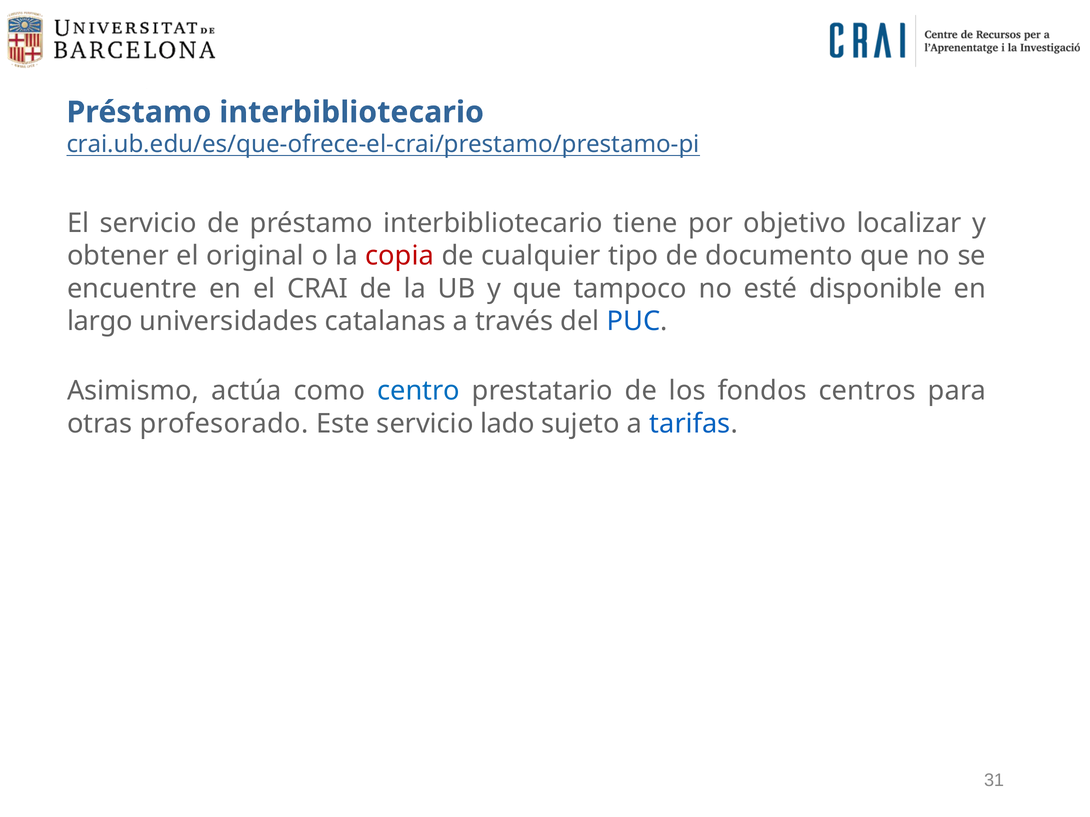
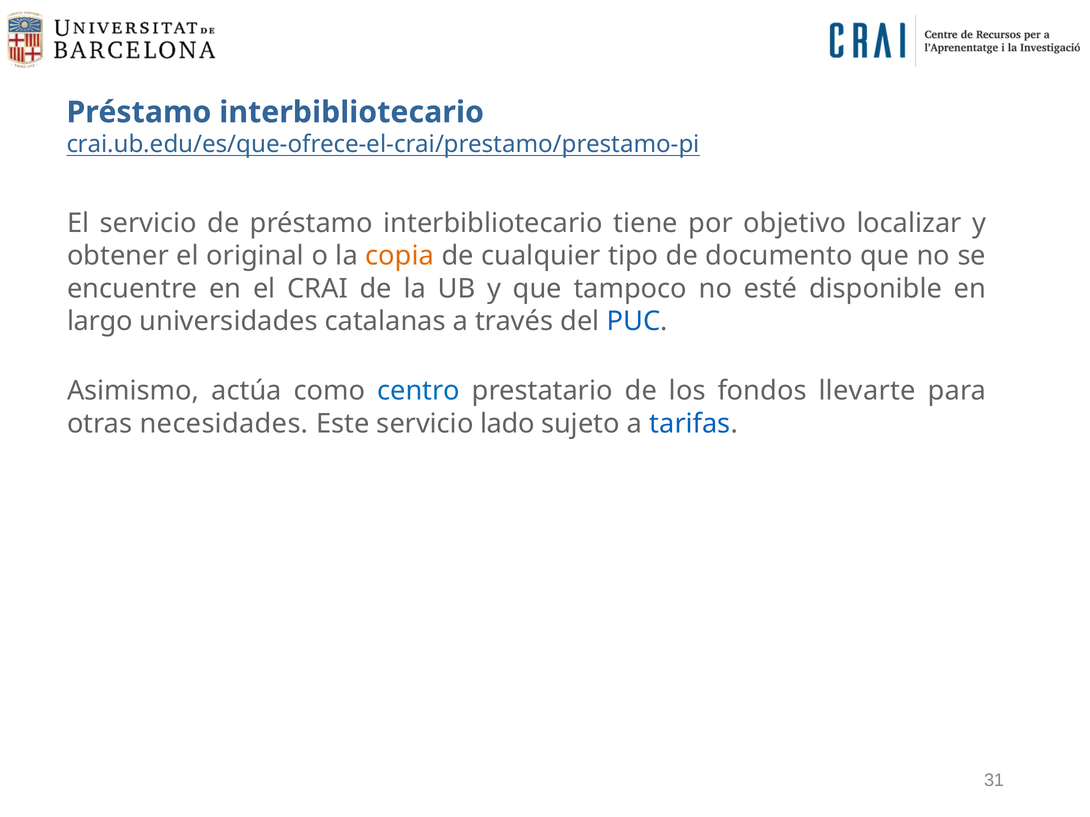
copia colour: red -> orange (400, 256)
centros: centros -> llevarte (867, 391)
profesorado: profesorado -> necesidades (224, 424)
